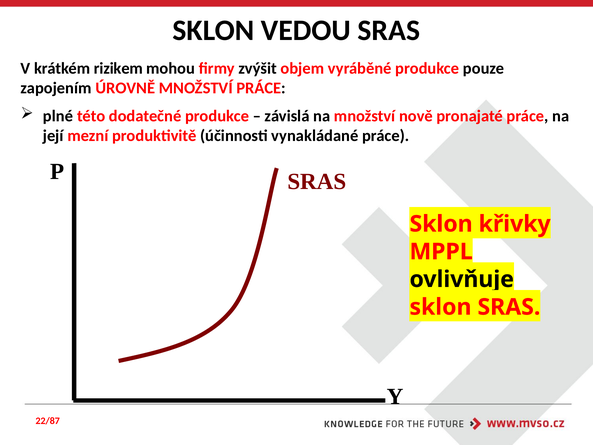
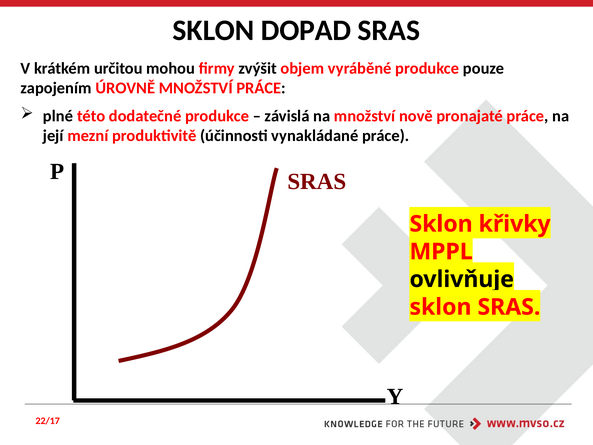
VEDOU: VEDOU -> DOPAD (306, 30)
rizikem: rizikem -> určitou (118, 68)
22/87: 22/87 -> 22/17 (48, 421)
